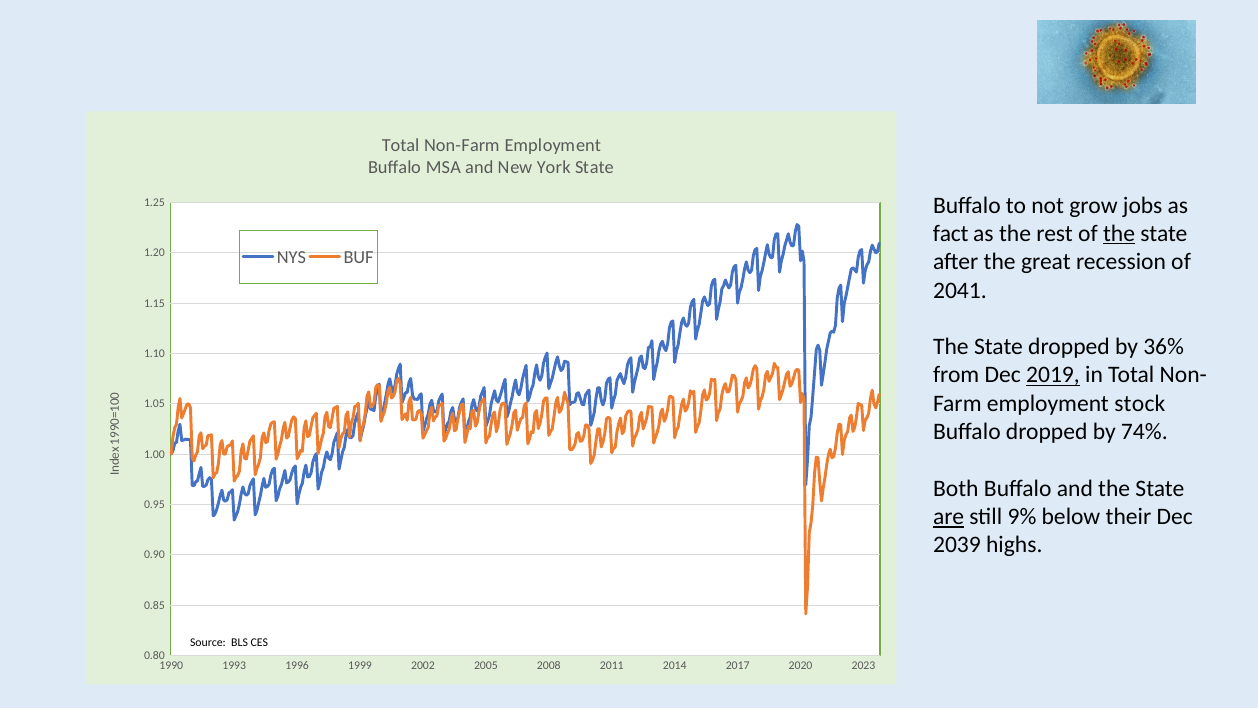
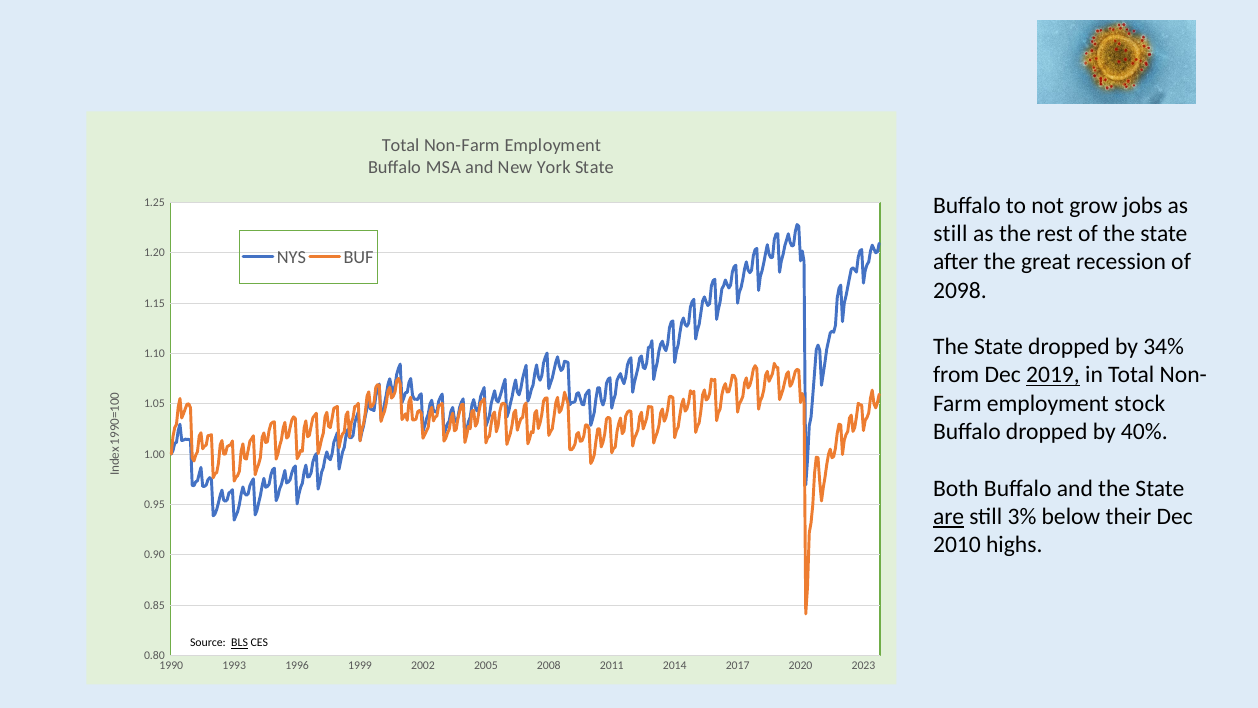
fact: fact -> still (950, 233)
the underline: present -> none (1119, 233)
2041: 2041 -> 2098 (960, 290)
36%: 36% -> 34% (1164, 347)
74%: 74% -> 40% (1144, 432)
9%: 9% -> 3% (1022, 517)
2039: 2039 -> 2010 (957, 545)
BLS underline: none -> present (240, 643)
